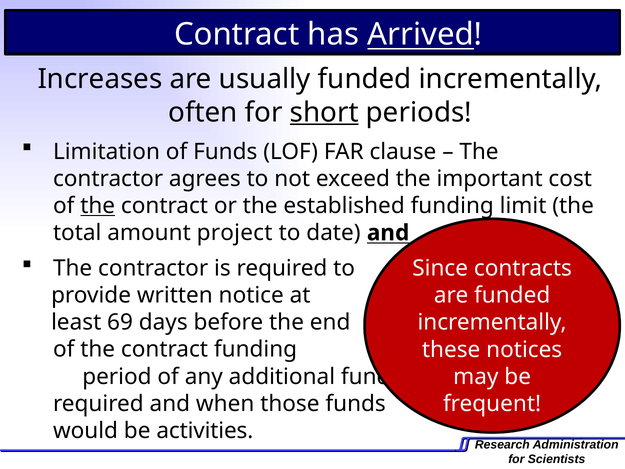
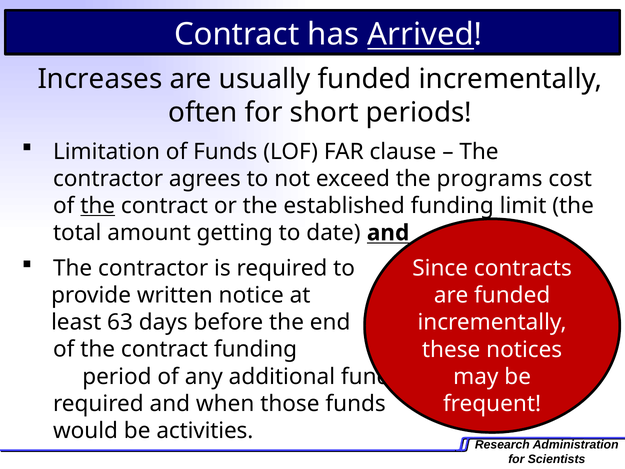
short underline: present -> none (324, 112)
important: important -> programs (490, 179)
project: project -> getting (235, 233)
69: 69 -> 63 (120, 322)
